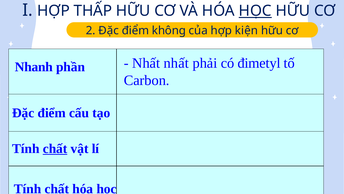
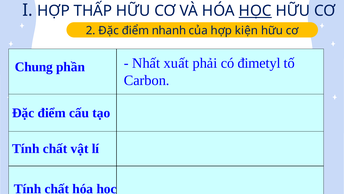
không: không -> nhanh (169, 31)
Nhất nhất: nhất -> xuất (176, 63)
Nhanh: Nhanh -> Chung (34, 67)
chất underline: present -> none (55, 148)
